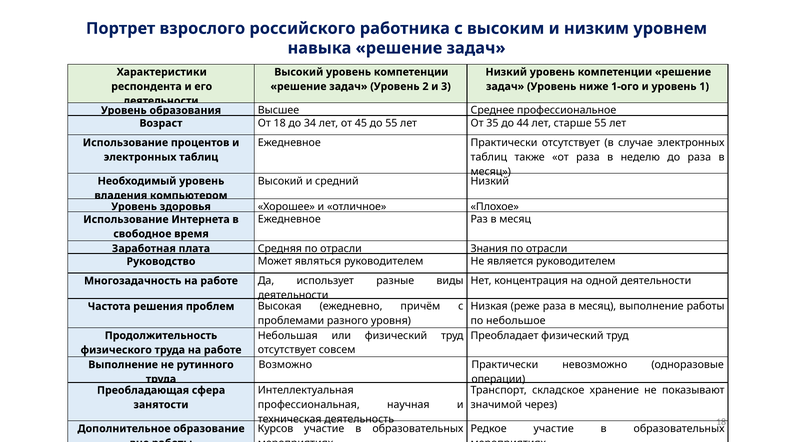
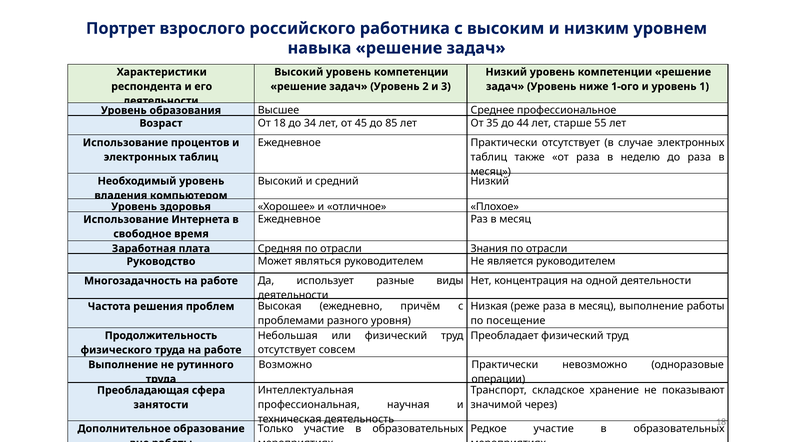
до 55: 55 -> 85 (391, 123)
небольшое: небольшое -> посещение (516, 321)
Курсов: Курсов -> Только (276, 429)
